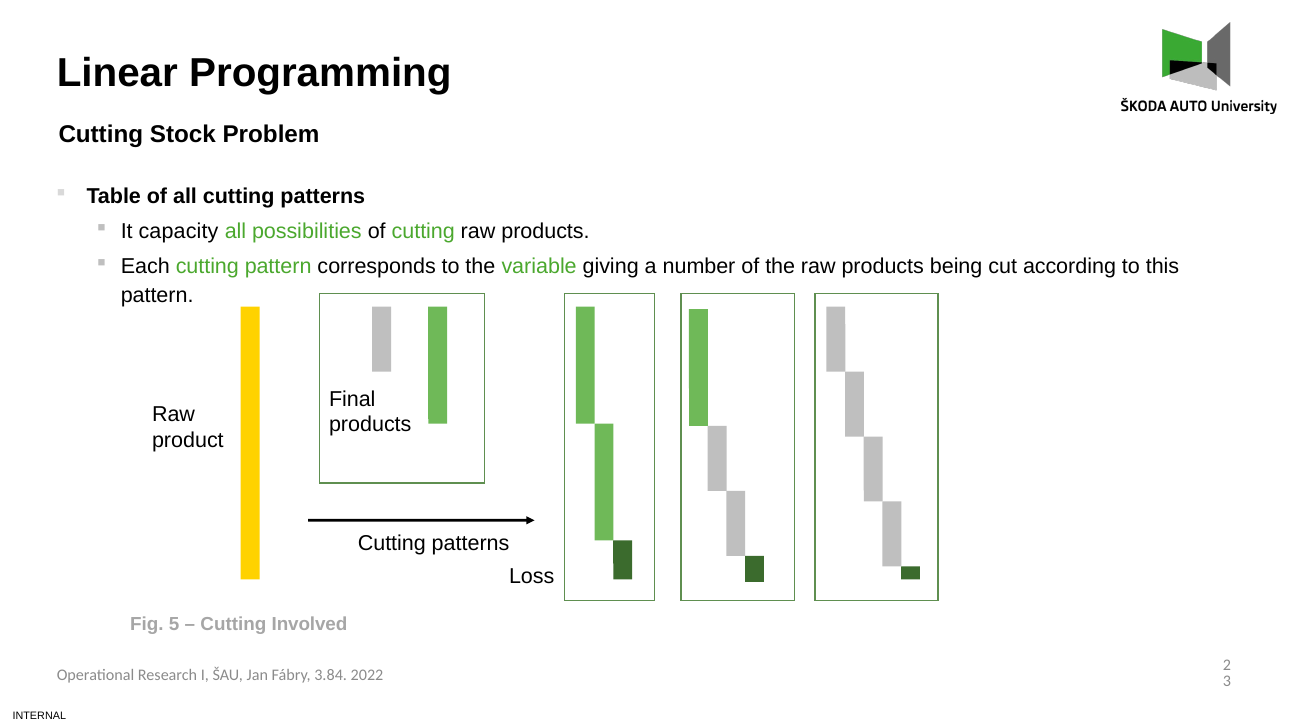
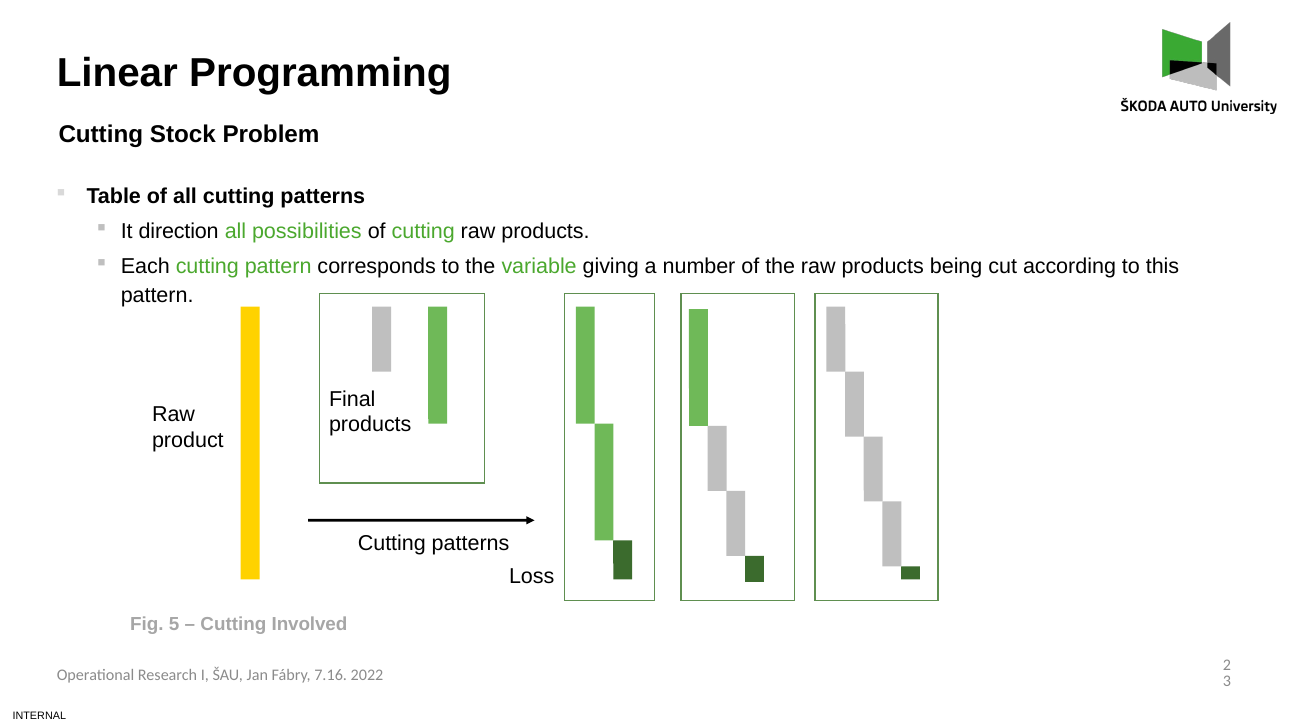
capacity: capacity -> direction (179, 232)
3.84: 3.84 -> 7.16 (331, 675)
